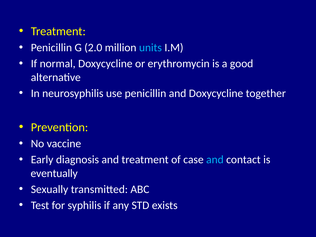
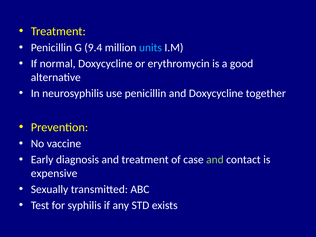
2.0: 2.0 -> 9.4 (93, 48)
and colour: light blue -> light green (215, 160)
eventually: eventually -> expensive (54, 173)
